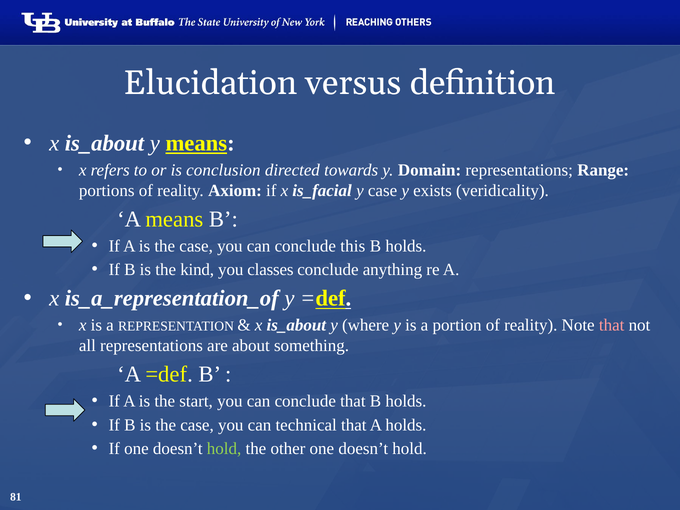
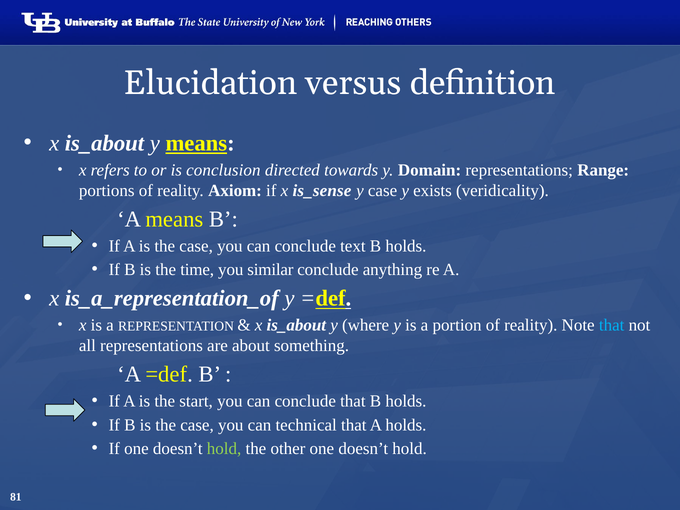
is_facial: is_facial -> is_sense (322, 190)
this: this -> text (353, 246)
kind: kind -> time (197, 270)
classes: classes -> similar (270, 270)
that colour: pink -> light blue (612, 325)
